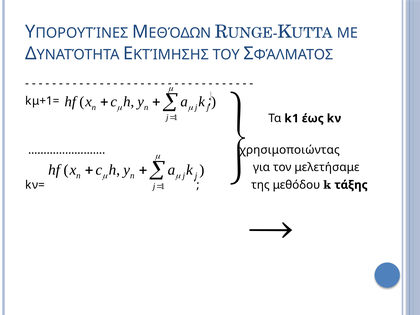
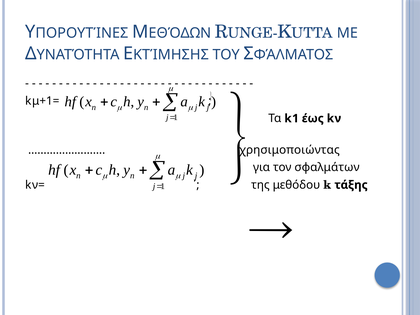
μελετήσαμε: μελετήσαμε -> σφαλμάτων (327, 167)
